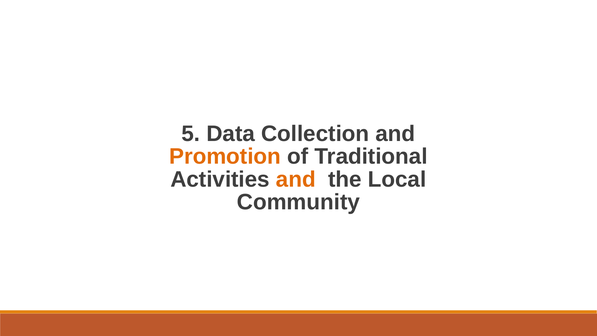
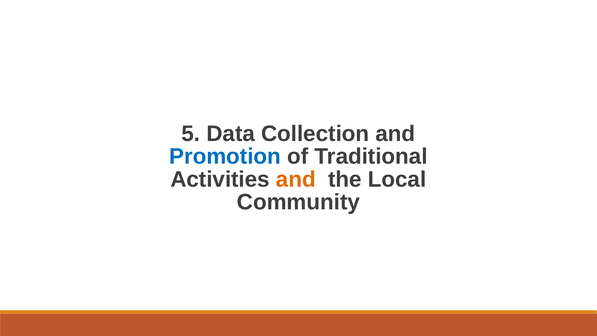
Promotion colour: orange -> blue (225, 156)
